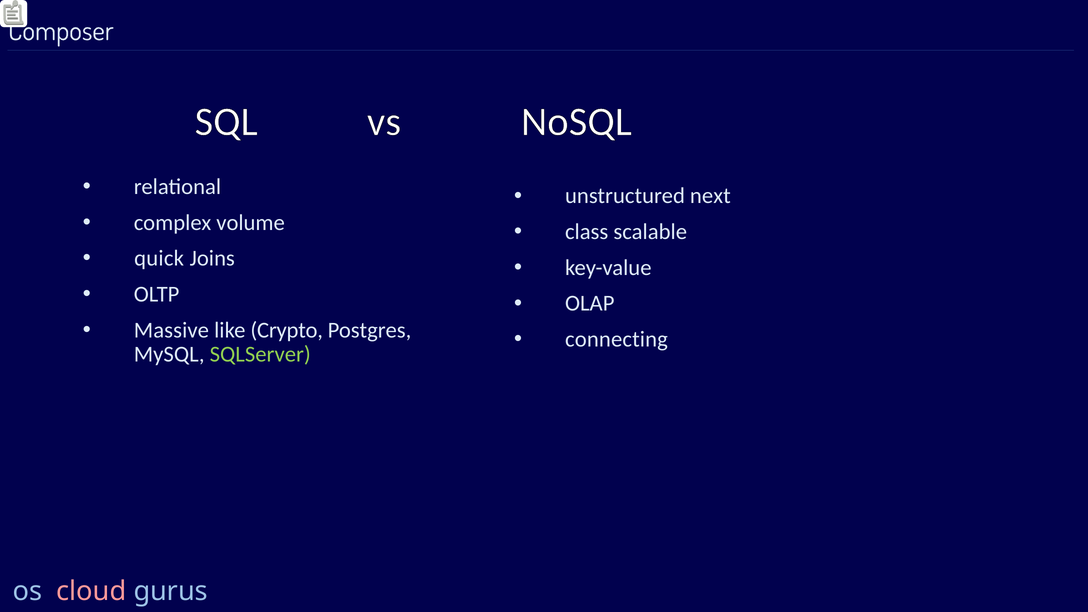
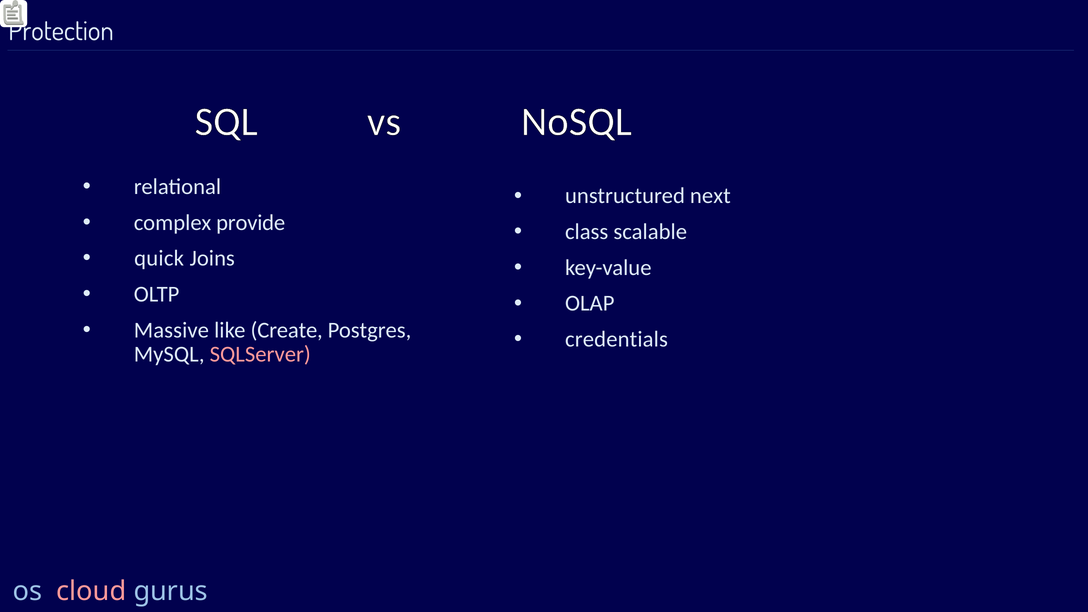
Composer: Composer -> Protection (61, 31)
volume: volume -> provide (251, 223)
Crypto: Crypto -> Create (287, 330)
connecting: connecting -> credentials (617, 339)
SQLServer colour: light green -> pink (260, 355)
